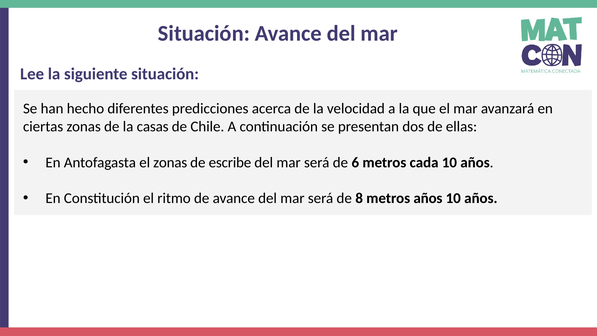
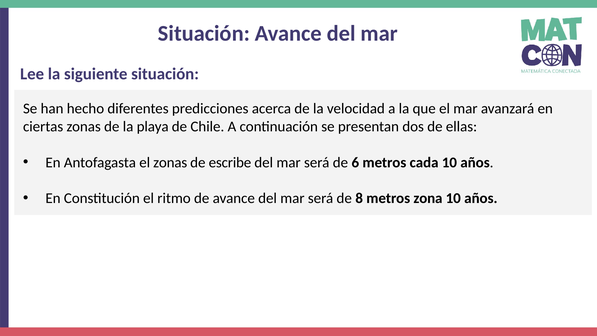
casas: casas -> playa (153, 127)
metros años: años -> zona (428, 198)
